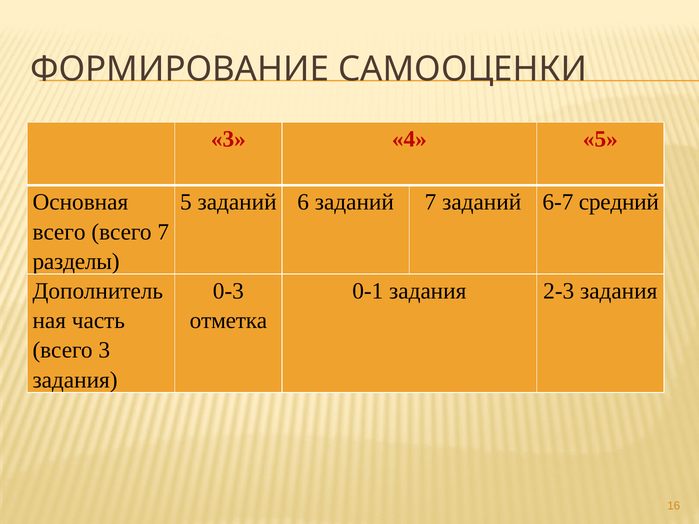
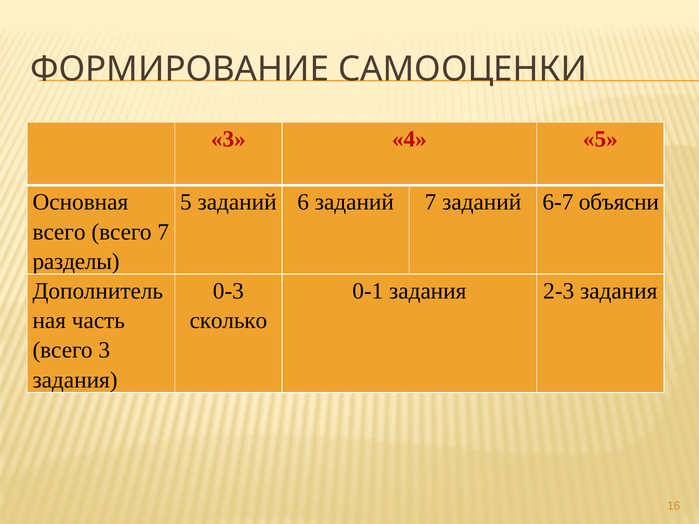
средний: средний -> объясни (619, 202)
отметка: отметка -> сколько (228, 321)
